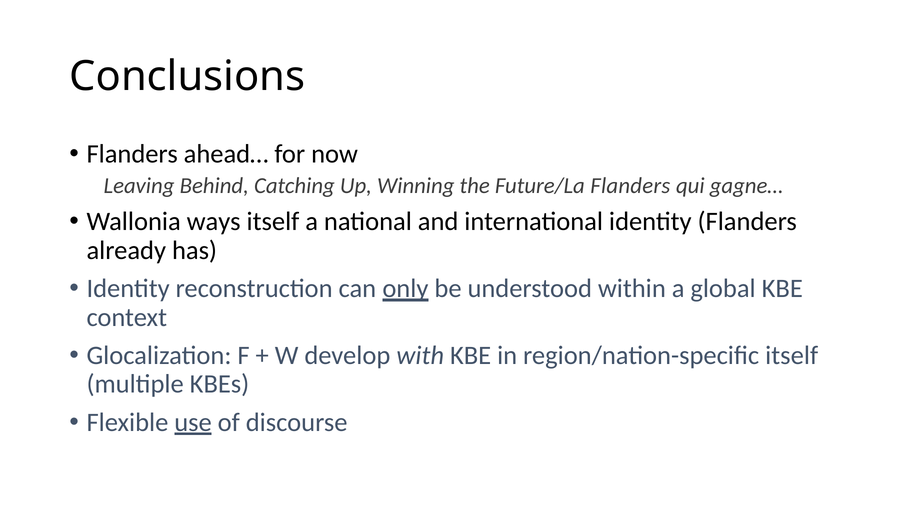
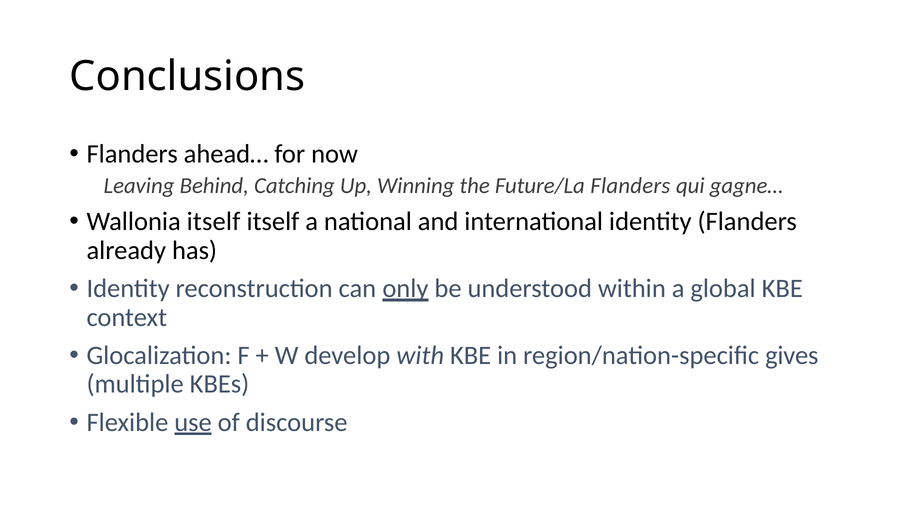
Wallonia ways: ways -> itself (214, 221)
region/nation-specific itself: itself -> gives (792, 355)
